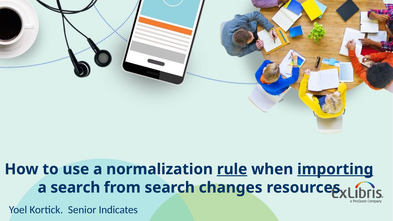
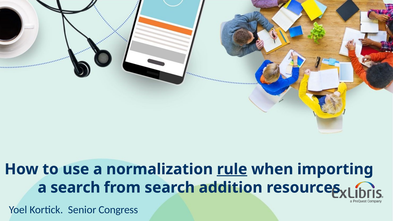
importing underline: present -> none (335, 169)
changes: changes -> addition (231, 188)
Indicates: Indicates -> Congress (118, 210)
